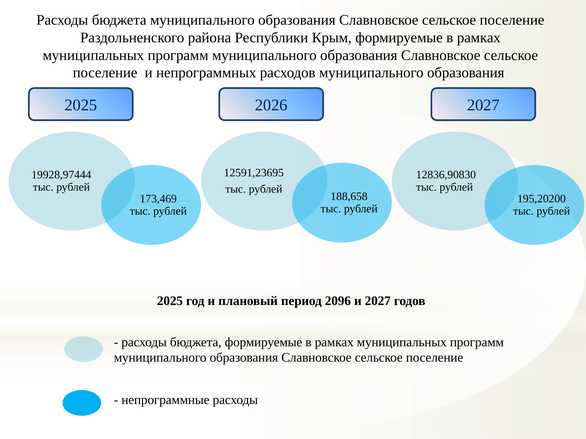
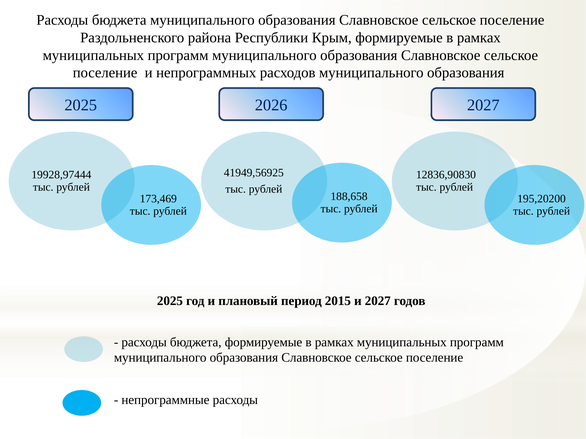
12591,23695: 12591,23695 -> 41949,56925 (254, 173)
2096: 2096 -> 2015 (338, 301)
